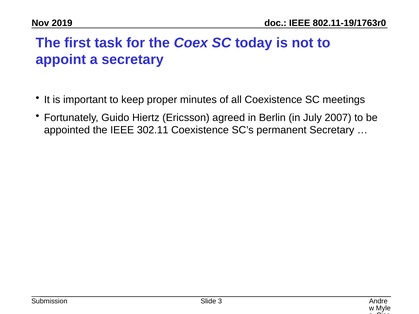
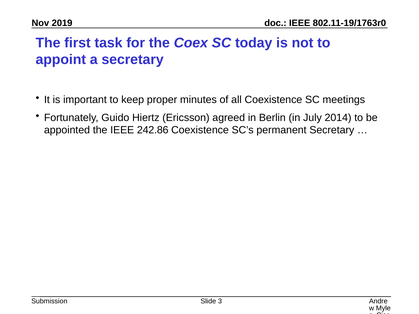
2007: 2007 -> 2014 (338, 118)
302.11: 302.11 -> 242.86 (153, 130)
